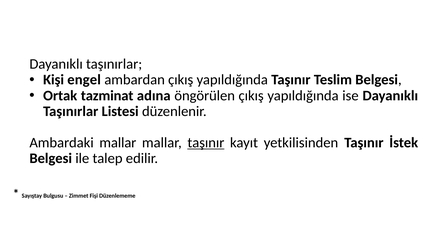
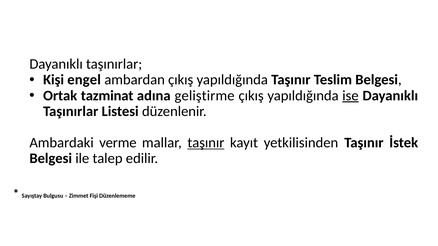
öngörülen: öngörülen -> geliştirme (205, 96)
ise underline: none -> present (350, 96)
Ambardaki mallar: mallar -> verme (118, 143)
